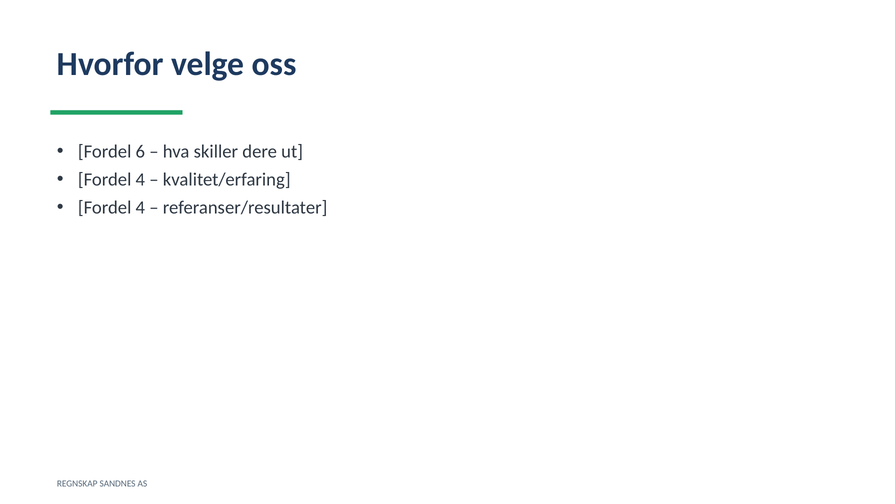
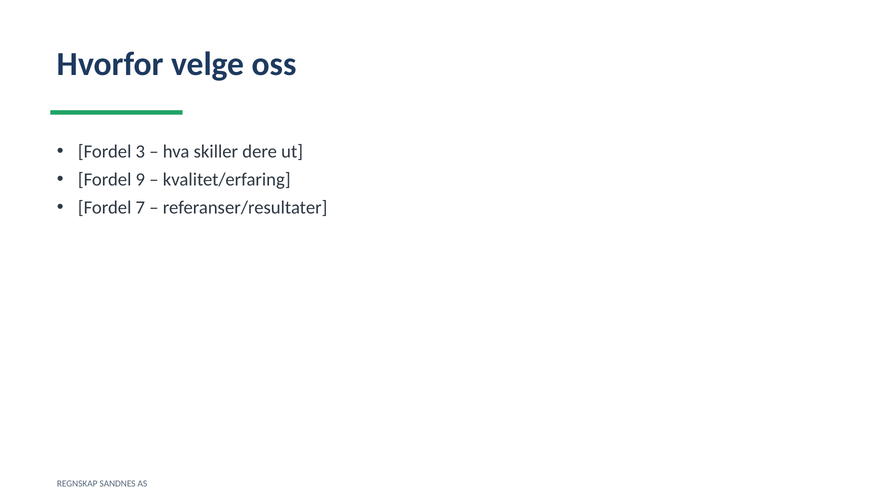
6: 6 -> 3 (140, 152)
4: 4 -> 9 (140, 180)
4: 4 -> 7 (140, 208)
